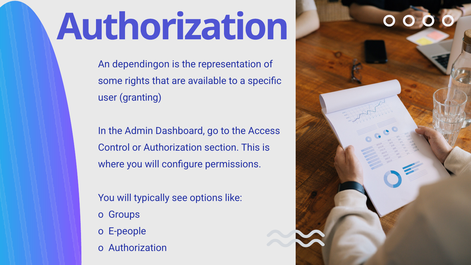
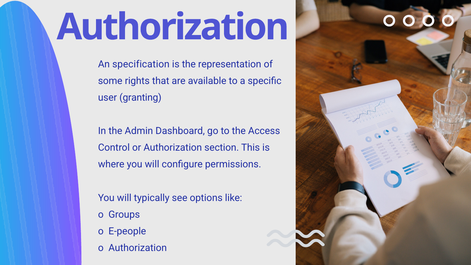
dependingon: dependingon -> specification (141, 64)
